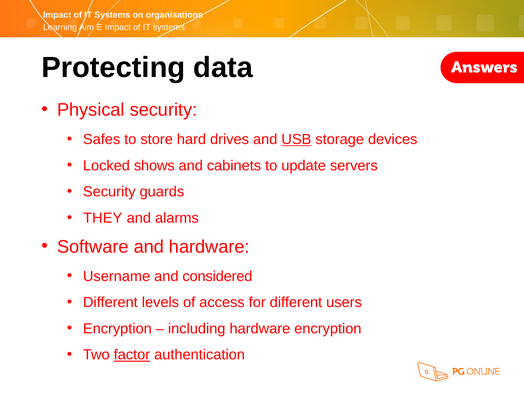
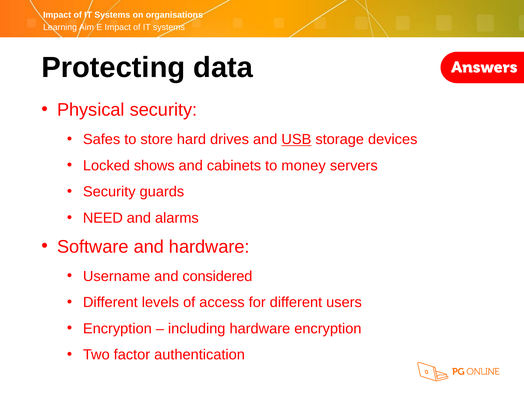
update: update -> money (304, 166)
THEY: THEY -> NEED (103, 218)
factor underline: present -> none (132, 355)
